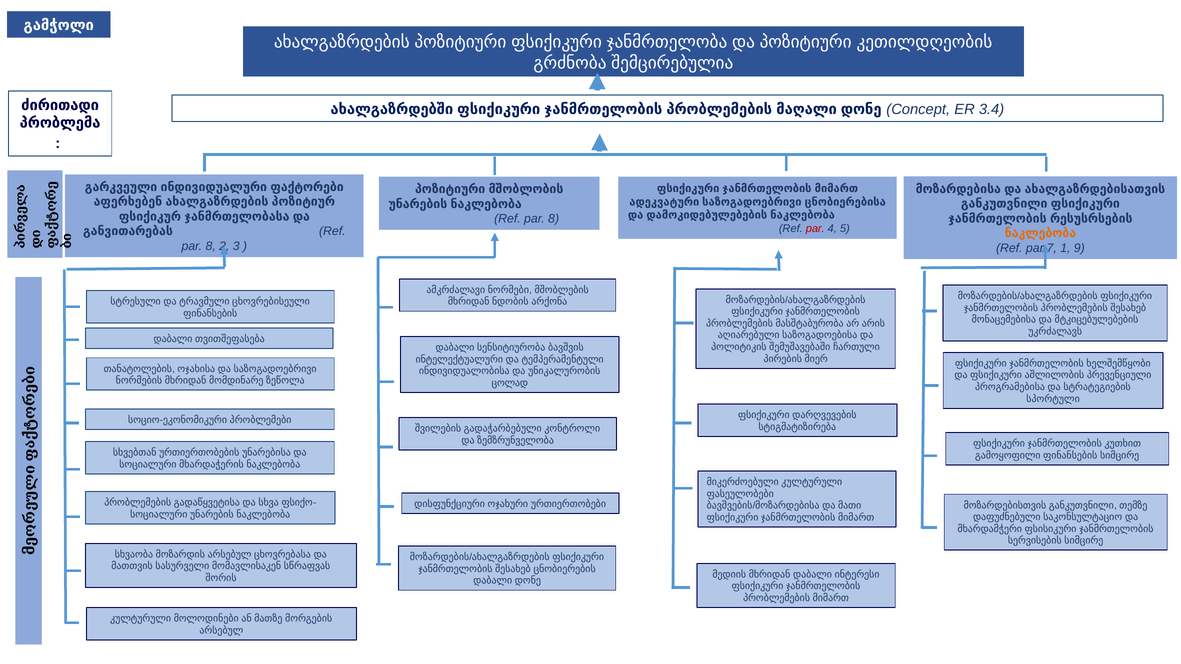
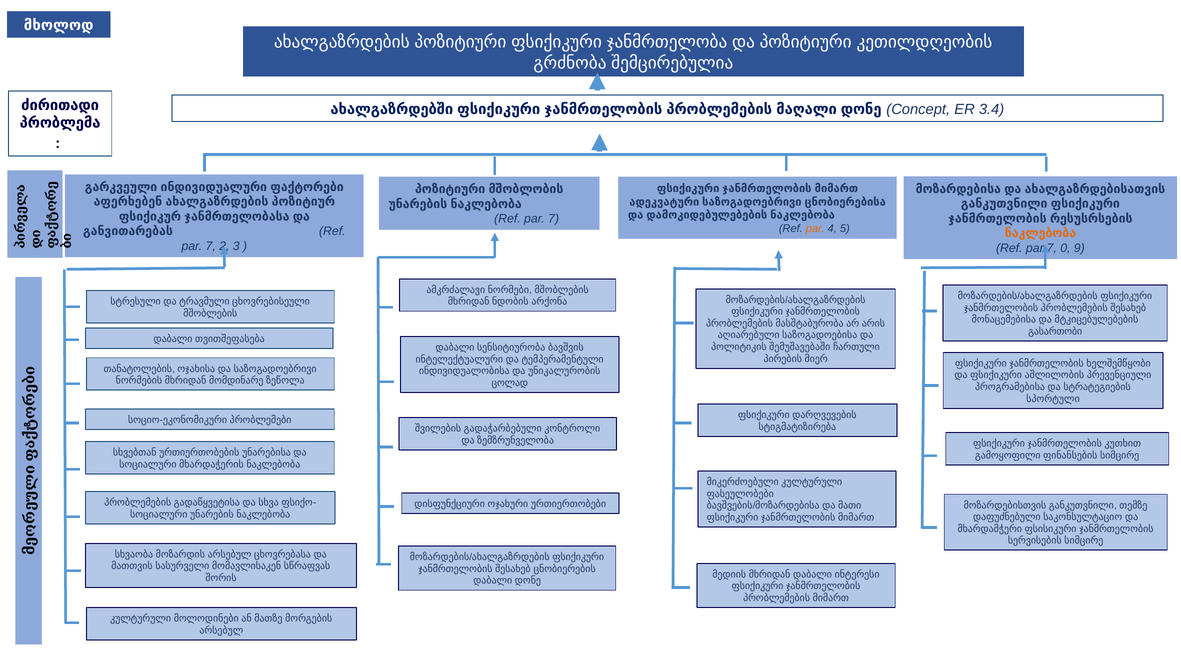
გამჭოლი: გამჭოლი -> მხოლოდ (59, 26)
8: 8 -> 7 (554, 219)
par colour: red -> orange (815, 229)
8: 8 -> 7 (211, 246)
1: 1 -> 0 (1065, 248)
ფინანსების: ფინანსების -> მშობლების (210, 313)
უკრძალავს: უკრძალავს -> გასართობი (1055, 332)
